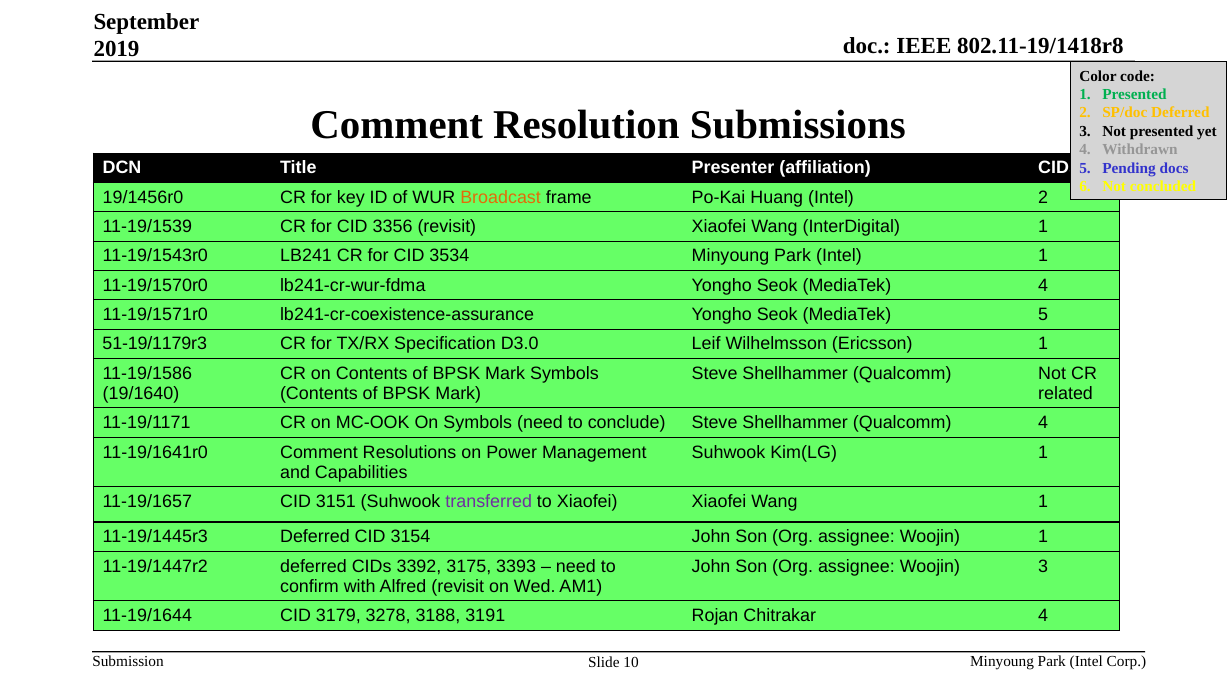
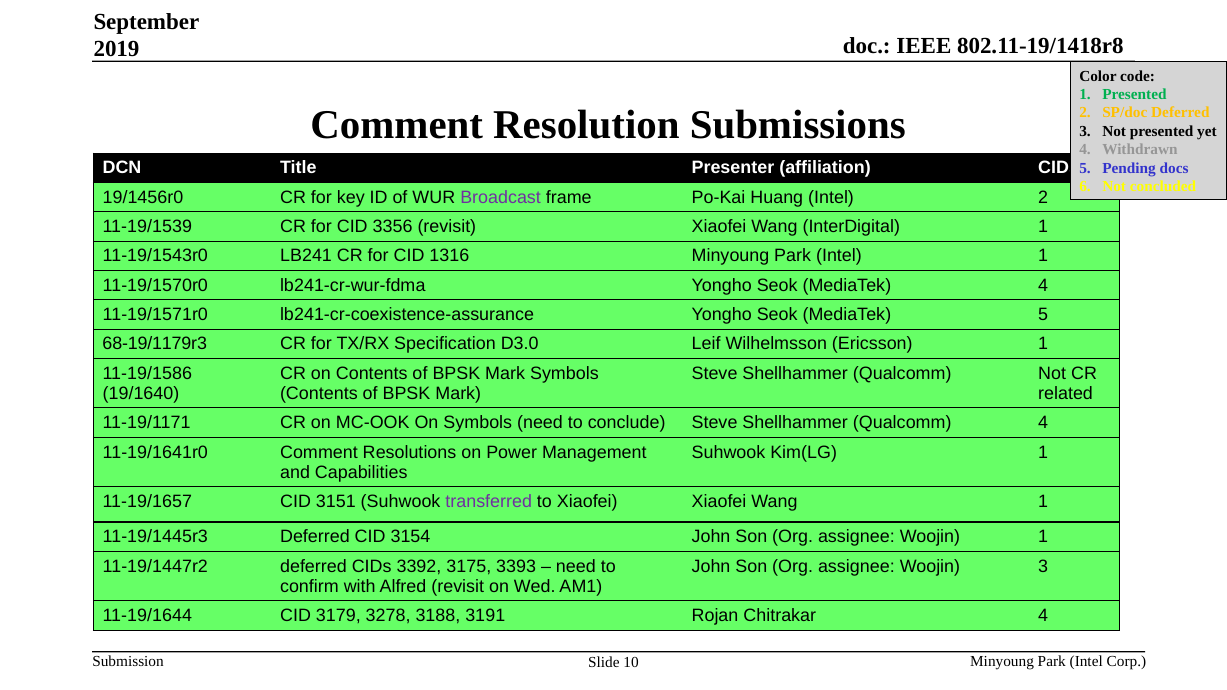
Broadcast colour: orange -> purple (501, 197)
3534: 3534 -> 1316 (449, 256)
51-19/1179r3: 51-19/1179r3 -> 68-19/1179r3 (155, 344)
